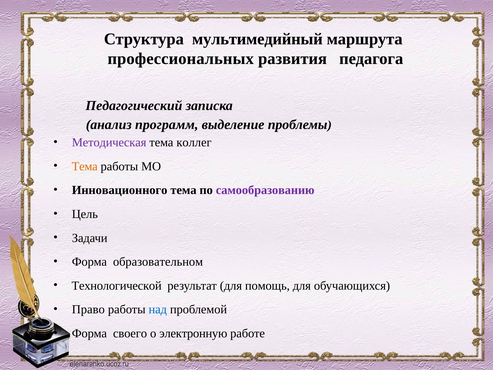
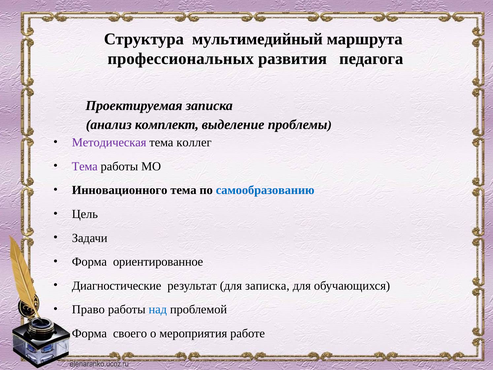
Педагогический: Педагогический -> Проектируемая (134, 106)
программ: программ -> комплект (167, 125)
Тема colour: orange -> purple (85, 166)
самообразованию colour: purple -> blue (265, 190)
образовательном: образовательном -> ориентированное (158, 262)
Технологической: Технологической -> Диагностические (117, 285)
для помощь: помощь -> записка (267, 285)
электронную: электронную -> мероприятия (193, 333)
